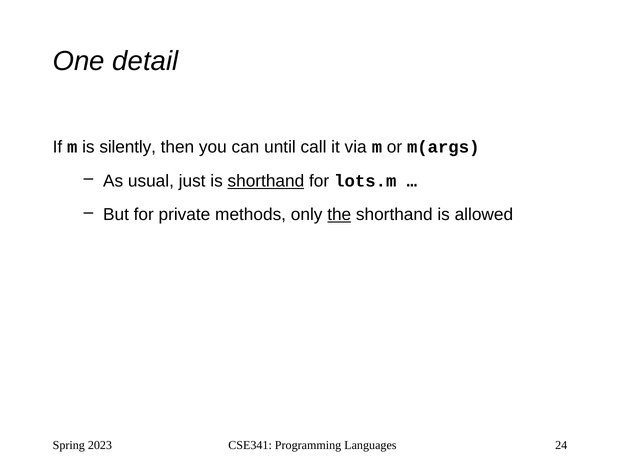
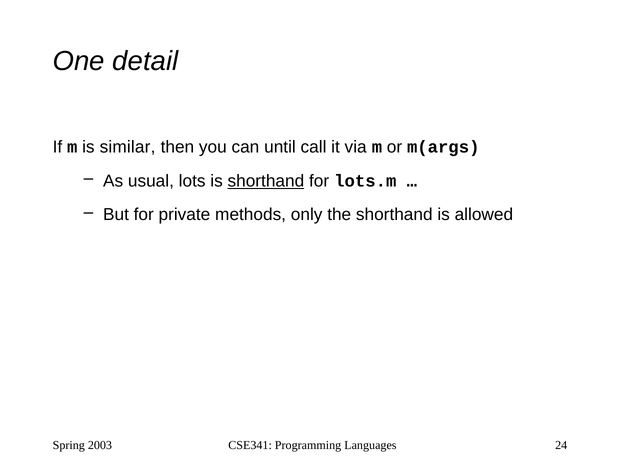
silently: silently -> similar (128, 147)
just: just -> lots (192, 181)
the underline: present -> none (339, 215)
2023: 2023 -> 2003 (100, 445)
